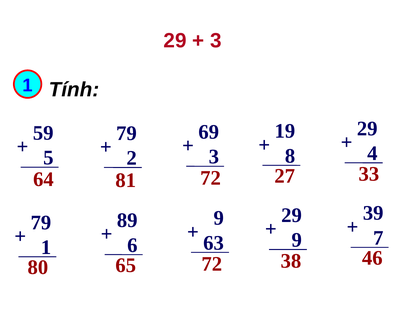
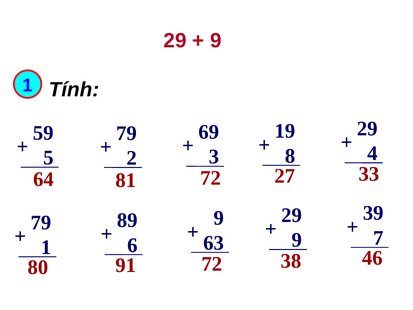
3: 3 -> 9 (216, 41)
65: 65 -> 91 (126, 265)
